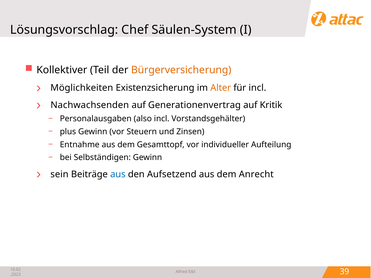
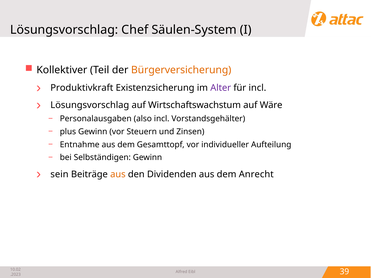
Möglichkeiten: Möglichkeiten -> Produktivkraft (82, 88)
Alter colour: orange -> purple (221, 88)
Nachwachsenden: Nachwachsenden -> Lösungsvorschlag (90, 105)
Generationenvertrag: Generationenvertrag -> Wirtschaftswachstum (195, 105)
Kritik: Kritik -> Wäre (271, 105)
aus colour: blue -> orange (118, 174)
Aufsetzend: Aufsetzend -> Dividenden (172, 174)
